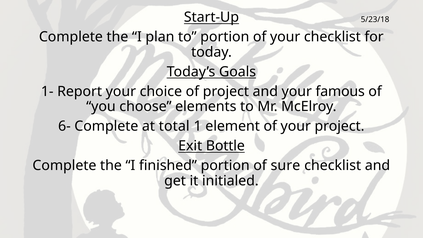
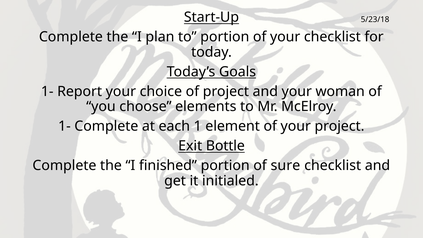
famous: famous -> woman (340, 91)
6-: 6- -> 1- (64, 126)
total: total -> each (174, 126)
